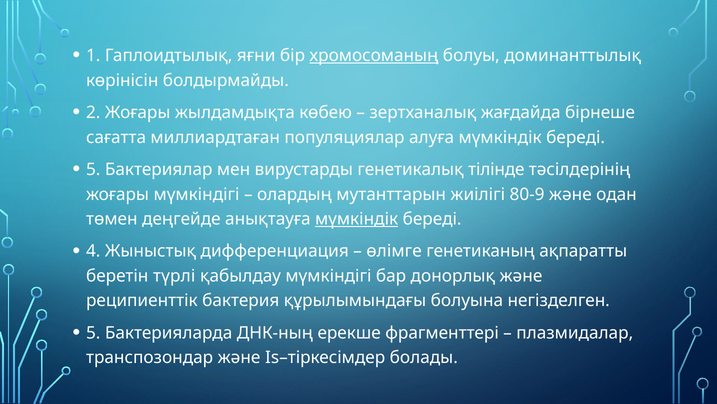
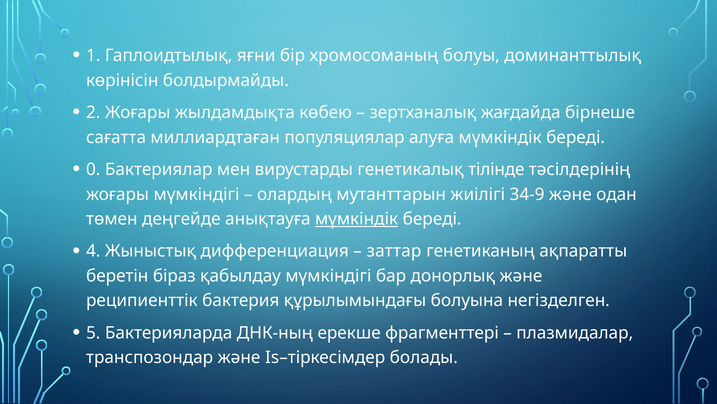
хромосоманың underline: present -> none (374, 56)
5: 5 -> 0 (93, 169)
80-9: 80-9 -> 34-9 (527, 194)
өлімге: өлімге -> заттар (394, 251)
түрлі: түрлі -> біраз (174, 276)
